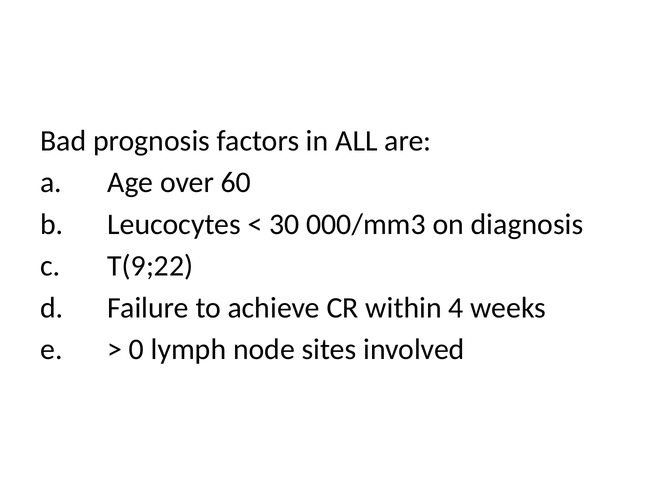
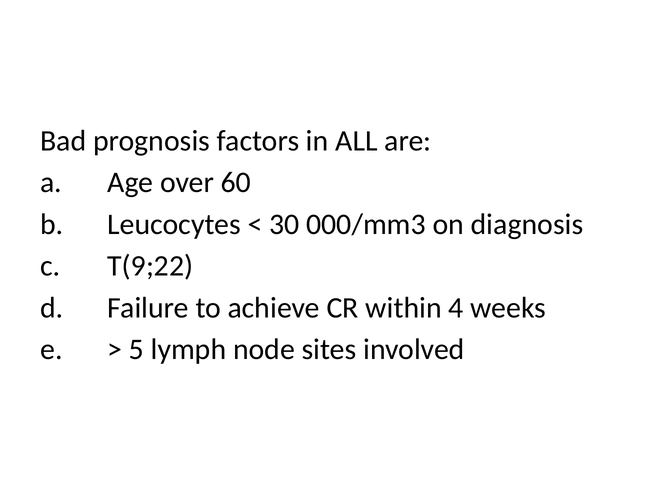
0: 0 -> 5 (136, 350)
